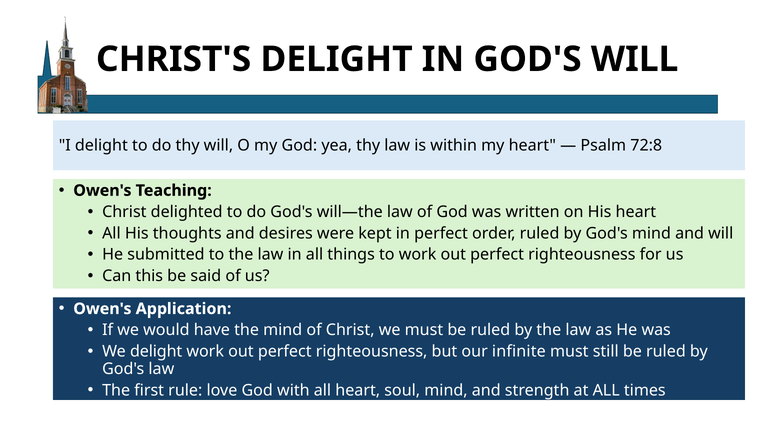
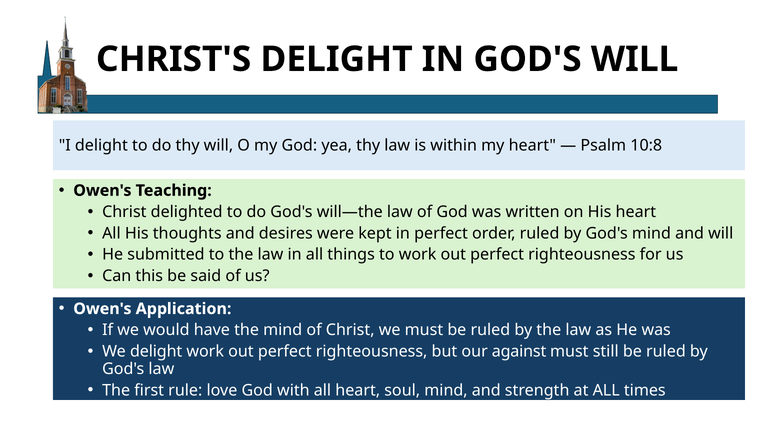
72:8: 72:8 -> 10:8 (646, 145)
infinite: infinite -> against (519, 351)
